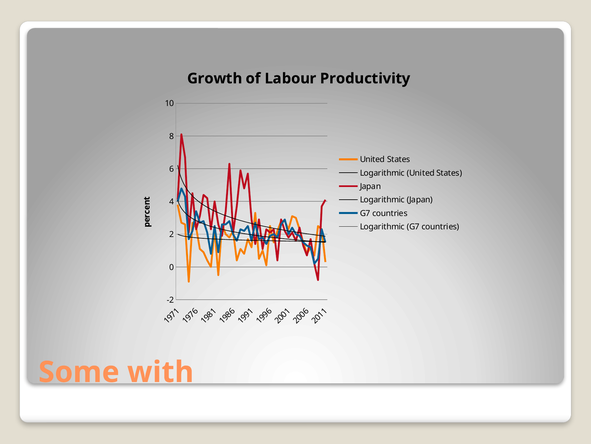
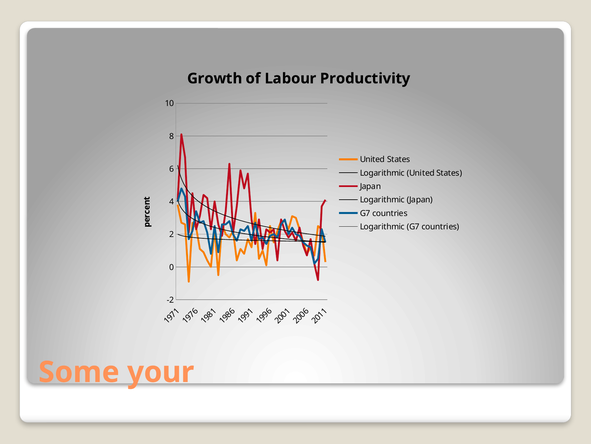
with: with -> your (161, 372)
